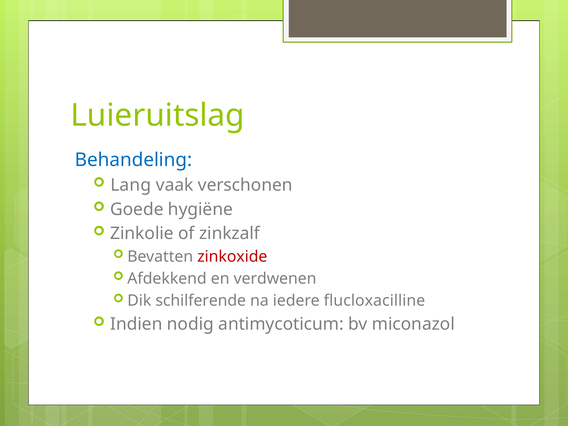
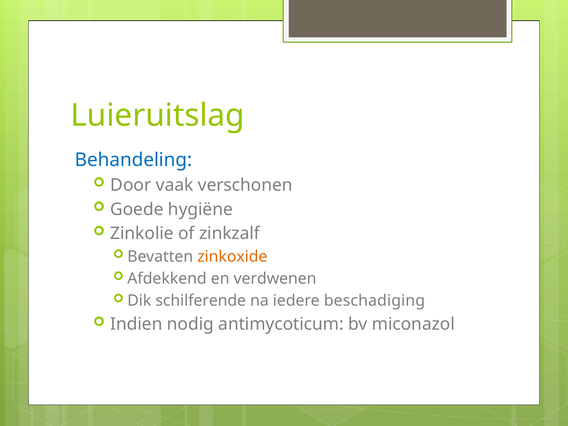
Lang: Lang -> Door (131, 185)
zinkoxide colour: red -> orange (232, 256)
flucloxacilline: flucloxacilline -> beschadiging (374, 301)
